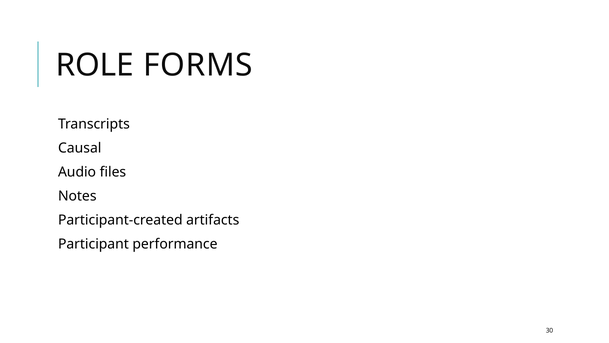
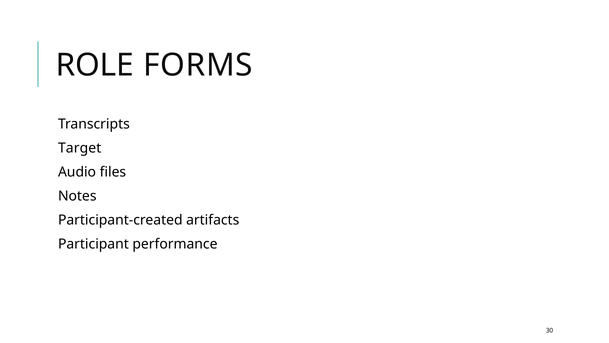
Causal: Causal -> Target (80, 148)
